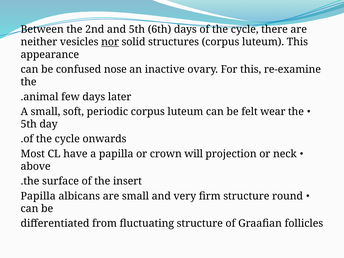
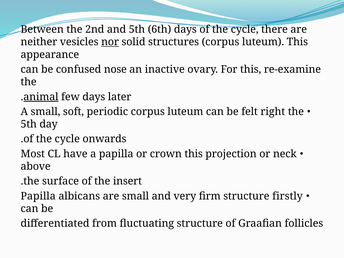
animal underline: none -> present (41, 97)
wear: wear -> right (273, 112)
crown will: will -> this (194, 154)
round: round -> firstly (288, 196)
